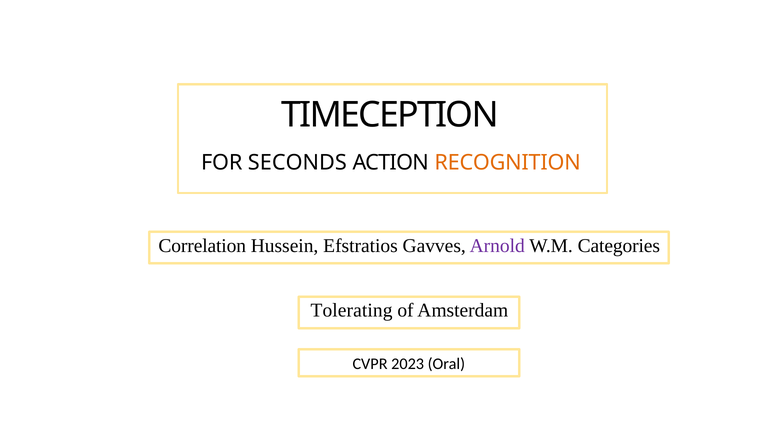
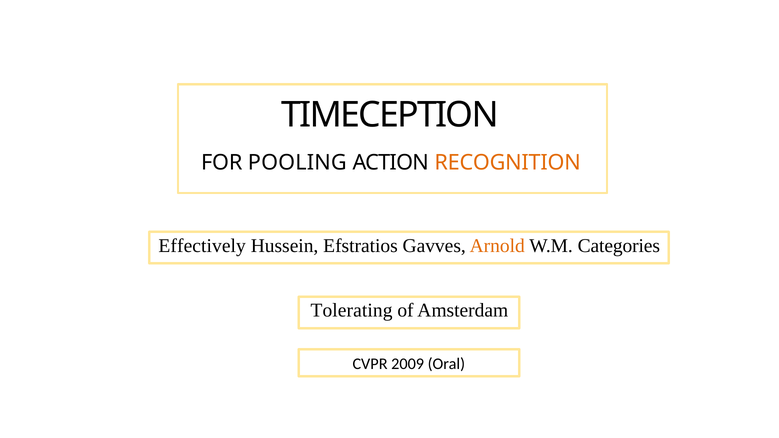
SECONDS: SECONDS -> POOLING (297, 163)
Correlation: Correlation -> Effectively (202, 246)
Arnold colour: purple -> orange (497, 246)
2023: 2023 -> 2009 (408, 364)
